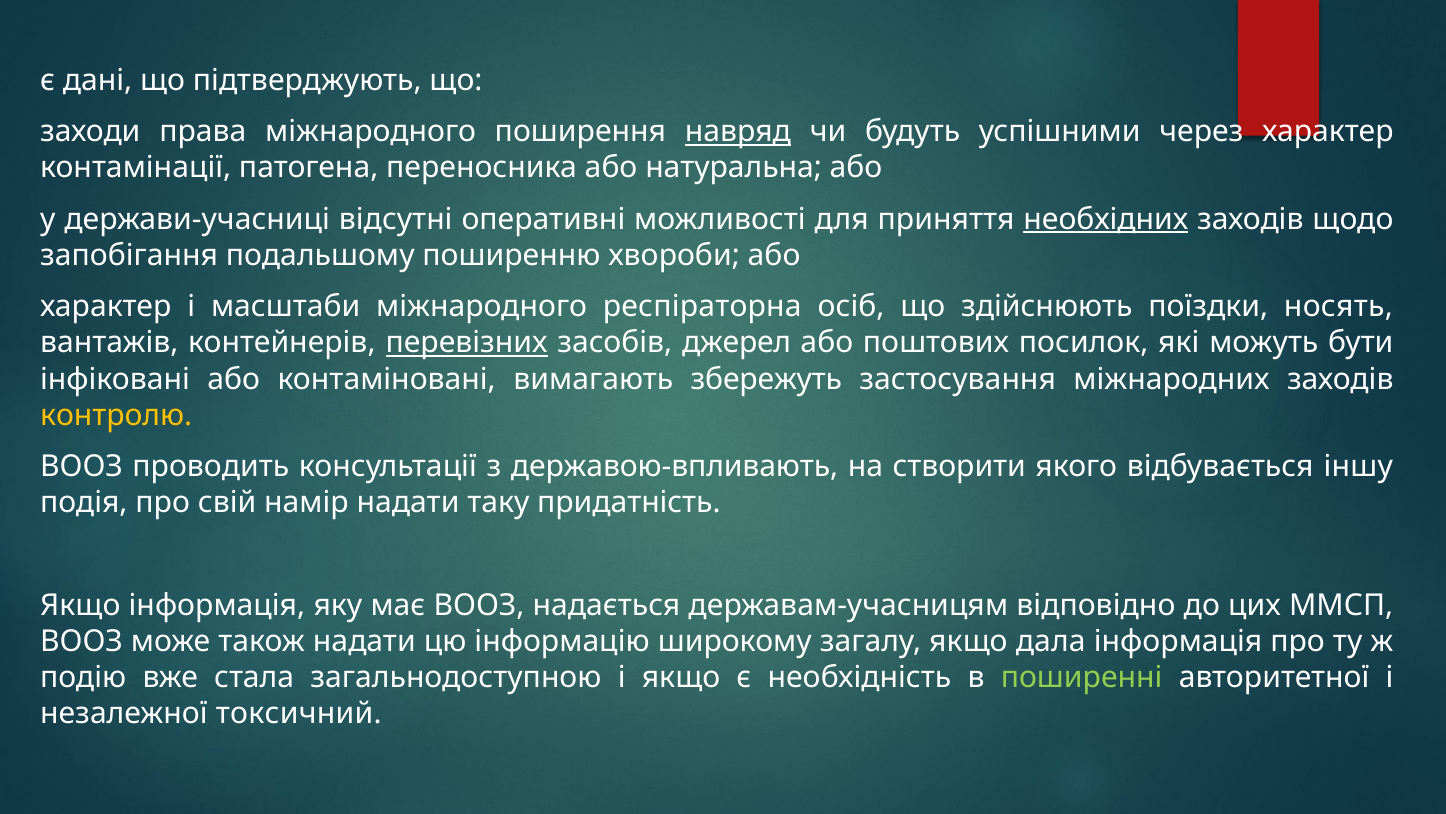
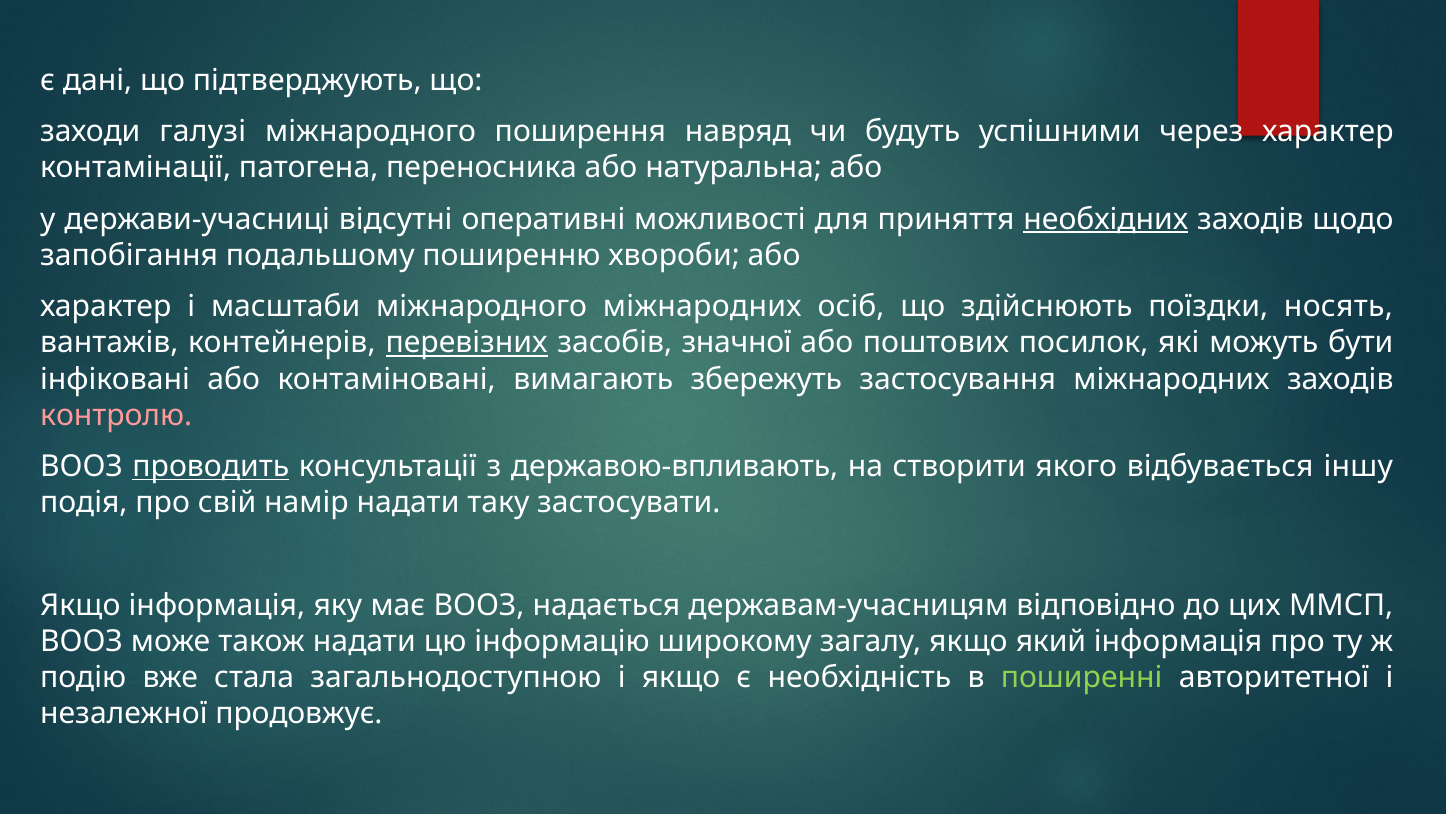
права: права -> галузі (203, 132)
навряд underline: present -> none (738, 132)
міжнародного респіраторна: респіраторна -> міжнародних (702, 307)
джерел: джерел -> значної (737, 343)
контролю colour: yellow -> pink (116, 415)
проводить underline: none -> present (211, 466)
придатність: придатність -> застосувати (629, 502)
дала: дала -> який (1051, 641)
токсичний: токсичний -> продовжує (299, 713)
